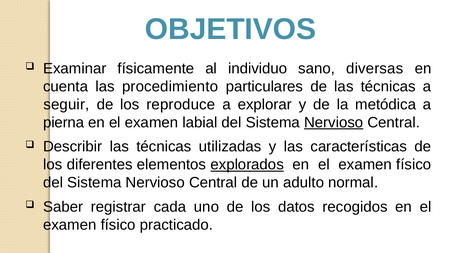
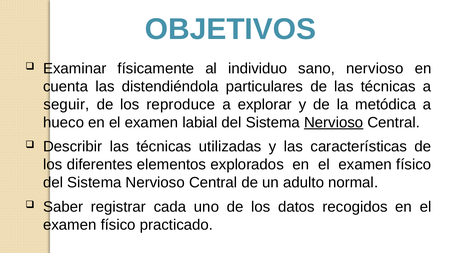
sano diversas: diversas -> nervioso (375, 69)
procedimiento: procedimiento -> distendiéndola (170, 87)
pierna: pierna -> hueco (64, 123)
explorados underline: present -> none (247, 165)
